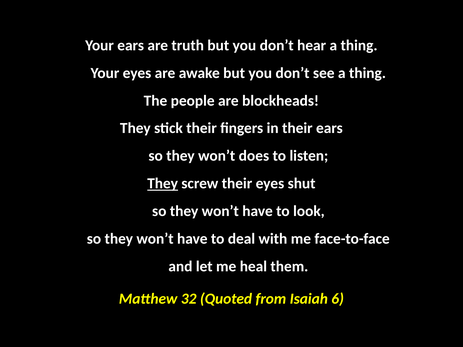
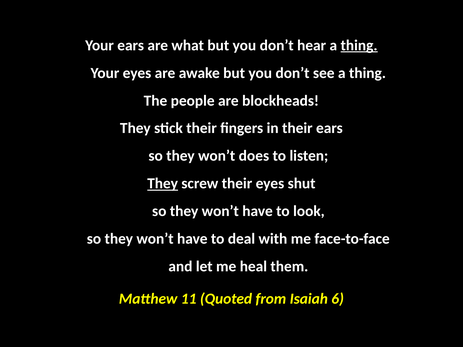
truth: truth -> what (188, 45)
thing underline: none -> present (359, 45)
32: 32 -> 11 (189, 299)
